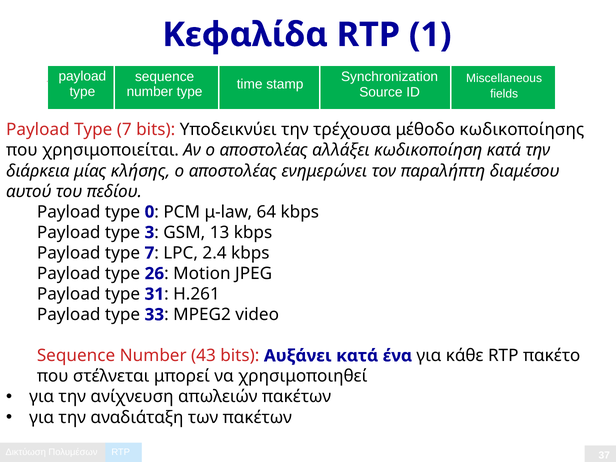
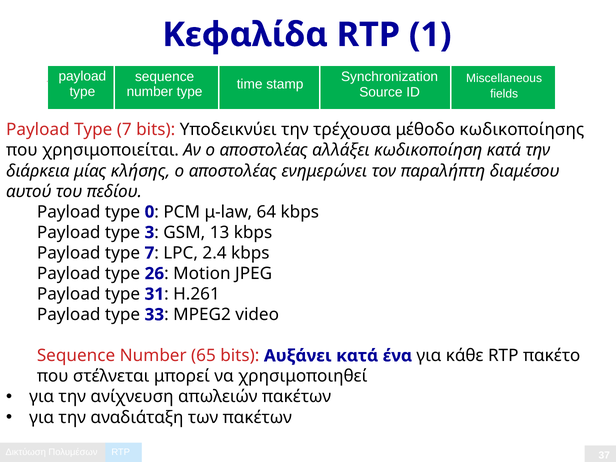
43: 43 -> 65 (203, 356)
